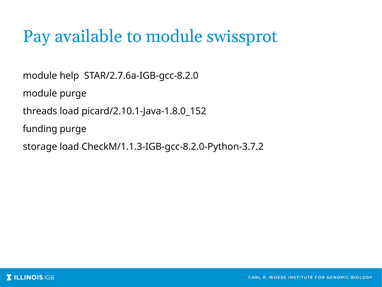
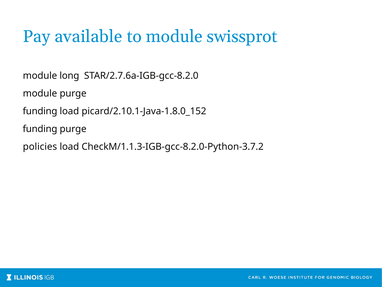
help: help -> long (69, 76)
threads: threads -> funding (40, 111)
storage: storage -> policies (40, 146)
